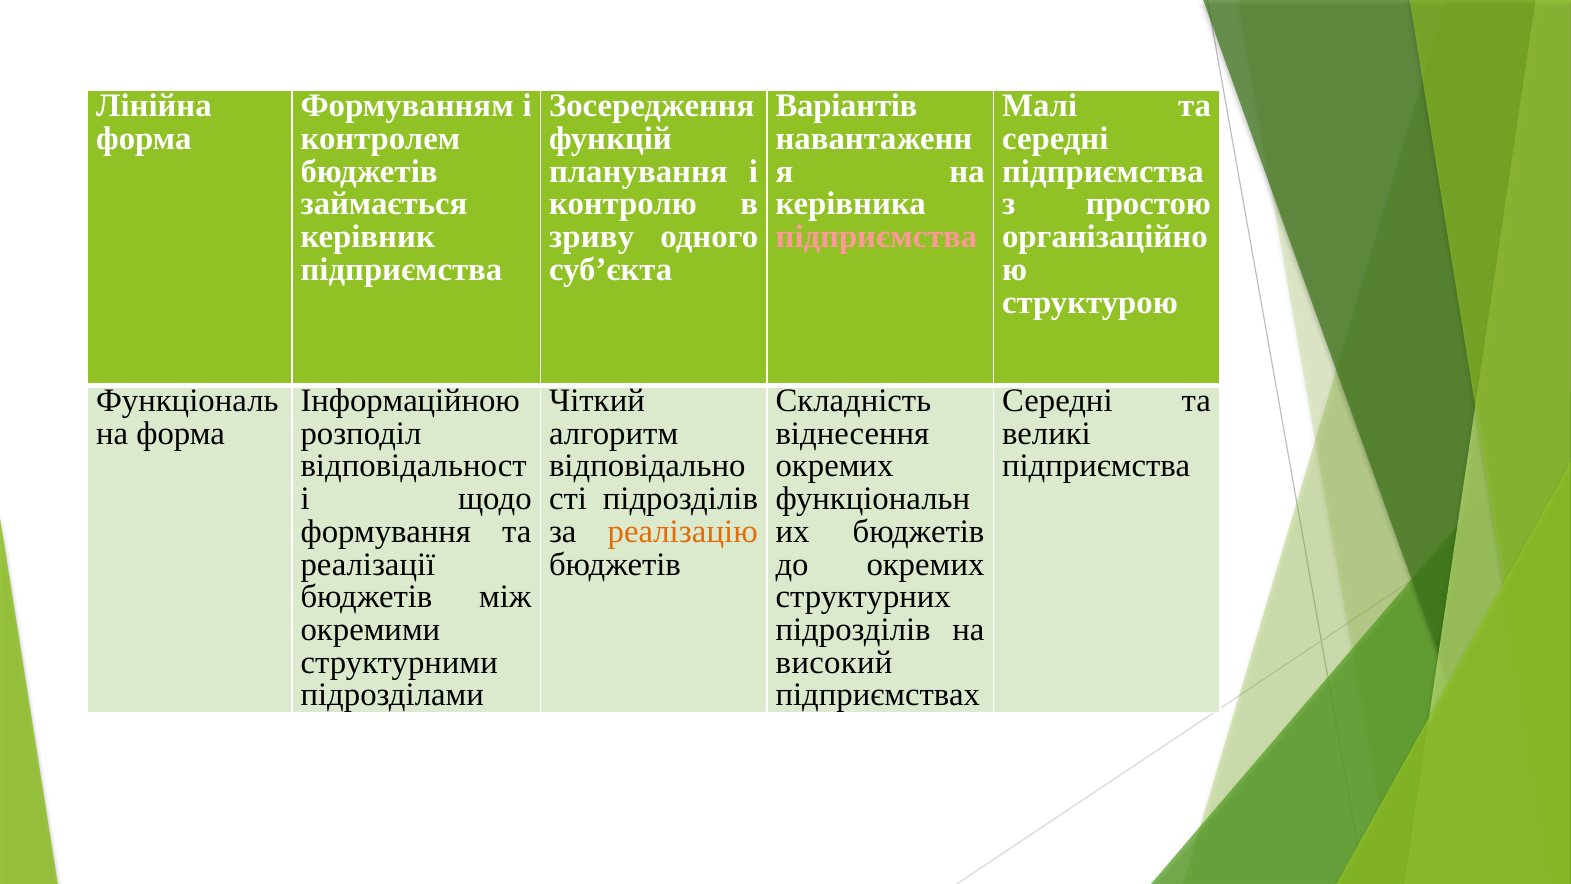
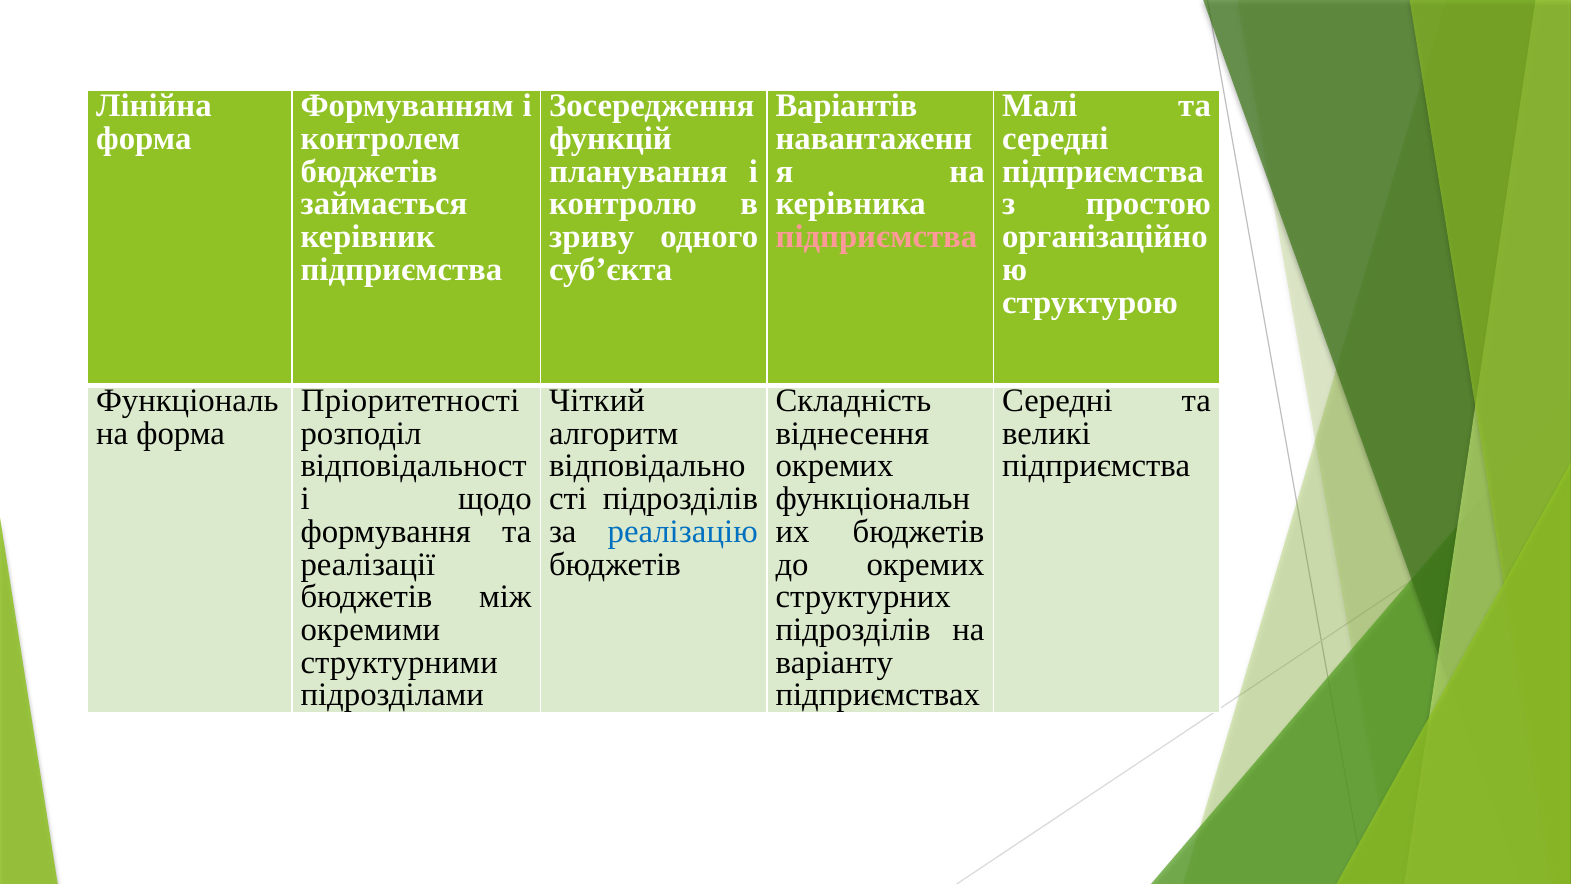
Інформаційною: Інформаційною -> Пріоритетності (410, 401)
реалізацію colour: orange -> blue (683, 531)
високий: високий -> варіанту (834, 662)
